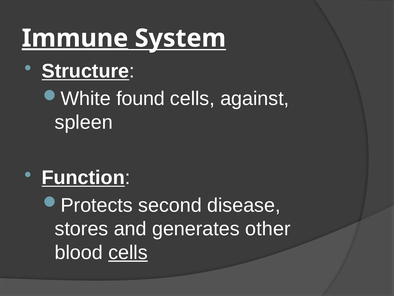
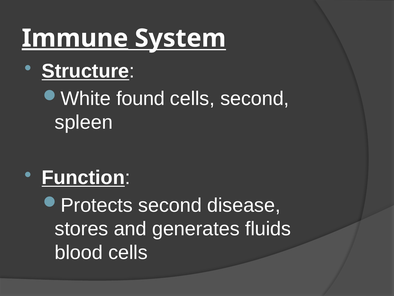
cells against: against -> second (255, 99)
other: other -> fluids (268, 229)
cells underline: present -> none (128, 252)
